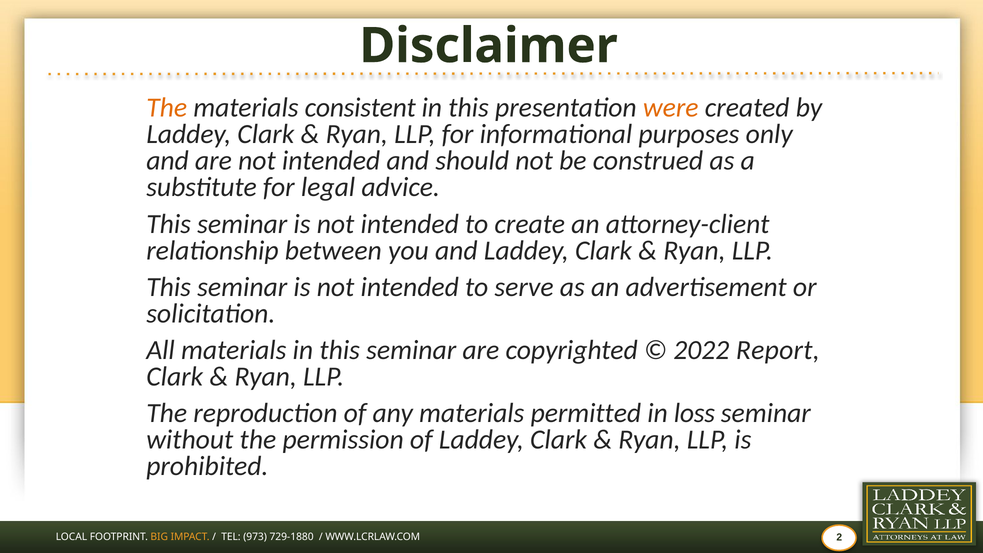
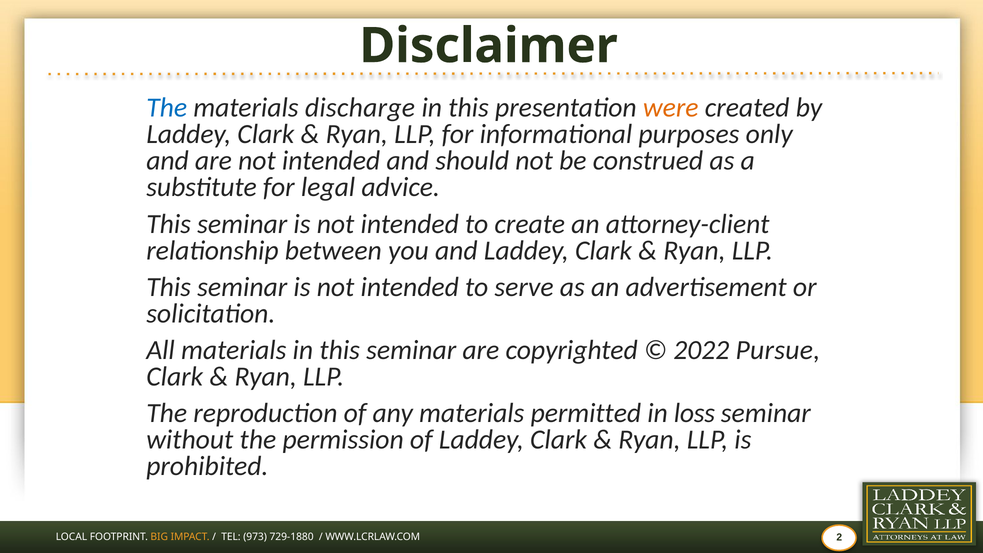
The colour: orange -> blue (167, 108)
consistent: consistent -> discharge (360, 108)
Report: Report -> Pursue (778, 350)
